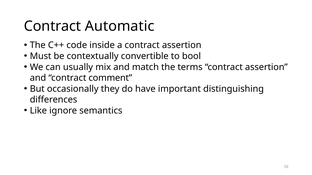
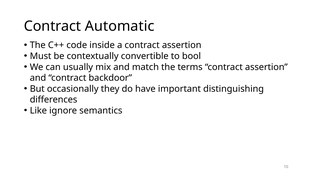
comment: comment -> backdoor (110, 78)
